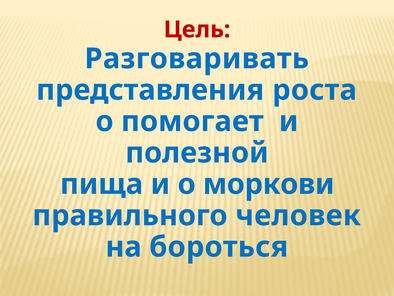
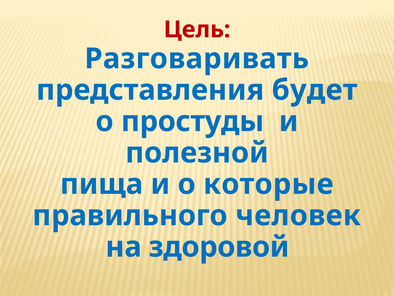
роста: роста -> будет (315, 90)
помогает: помогает -> простуды (193, 121)
моркови: моркови -> которые (268, 184)
бороться: бороться -> здоровой (219, 247)
